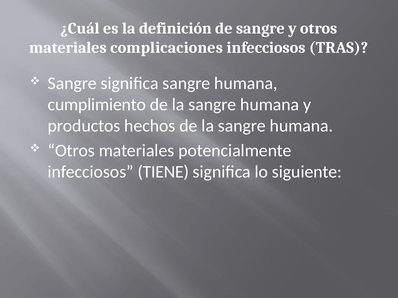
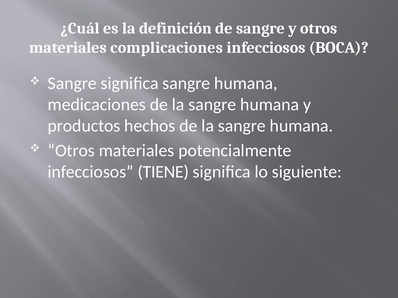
TRAS: TRAS -> BOCA (339, 48)
cumplimiento: cumplimiento -> medicaciones (97, 105)
